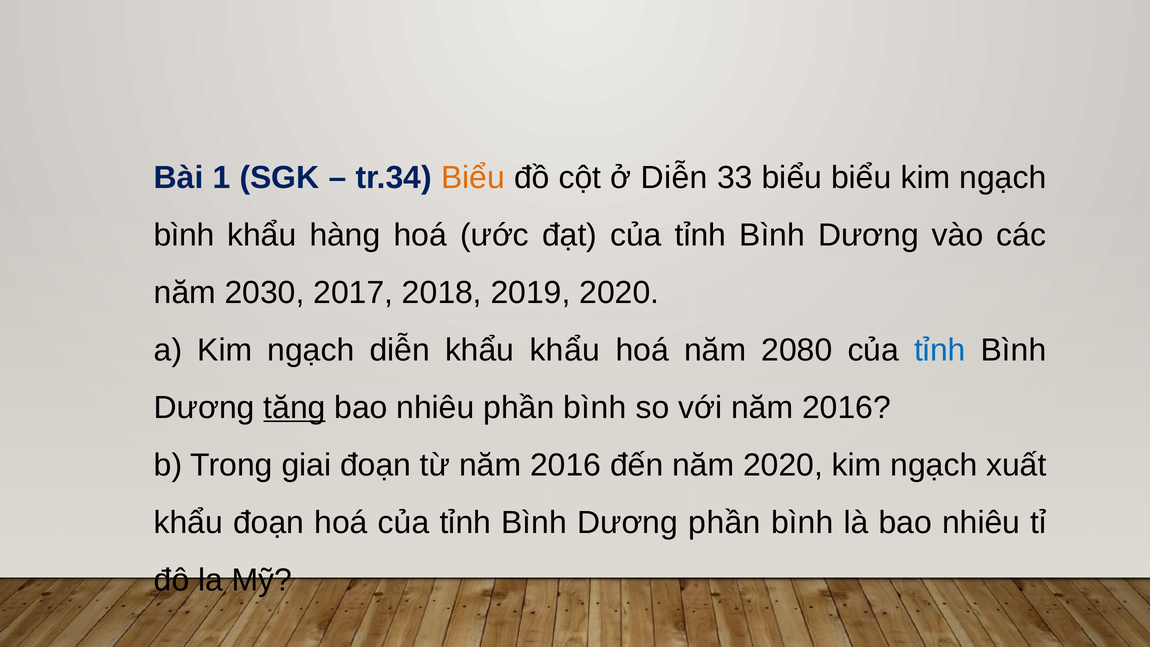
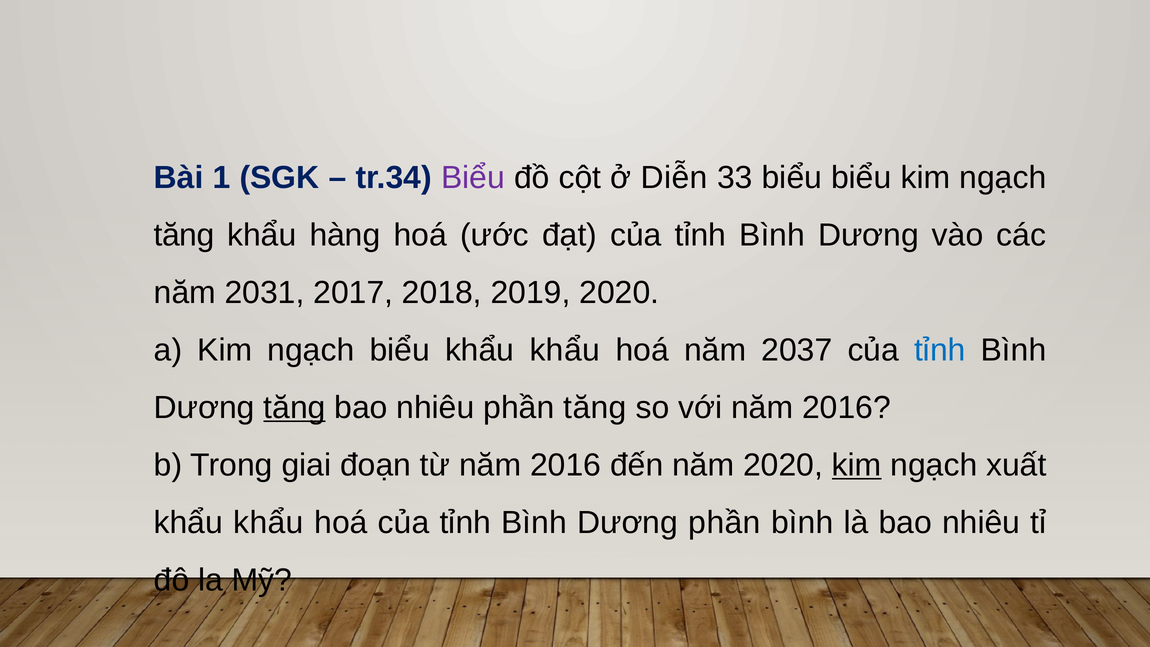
Biểu colour: orange -> purple (473, 178)
bình: bình -> tăng (184, 235)
2030: 2030 -> 2031 (265, 292)
ngạch diễn: diễn -> biểu (400, 350)
2080: 2080 -> 2037 (797, 350)
nhiêu phần bình: bình -> tăng (595, 407)
kim underline: none -> present (857, 465)
đoạn: đoạn -> khẩu (269, 522)
